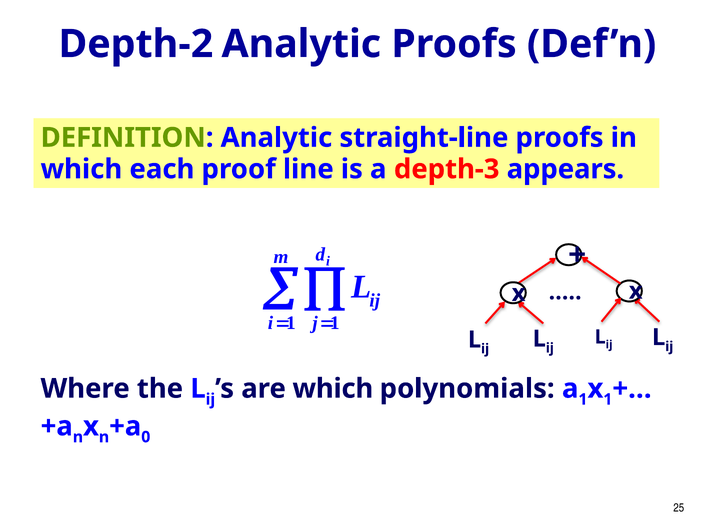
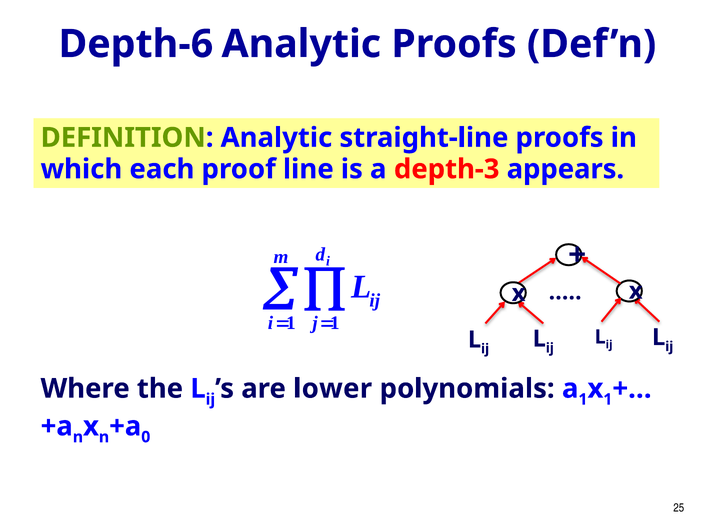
Depth-2: Depth-2 -> Depth-6 (136, 44)
are which: which -> lower (333, 388)
